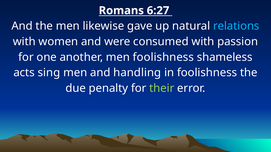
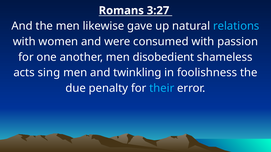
6:27: 6:27 -> 3:27 (158, 11)
men foolishness: foolishness -> disobedient (163, 57)
handling: handling -> twinkling (137, 73)
their colour: light green -> light blue (162, 88)
